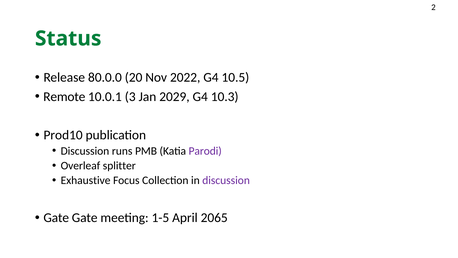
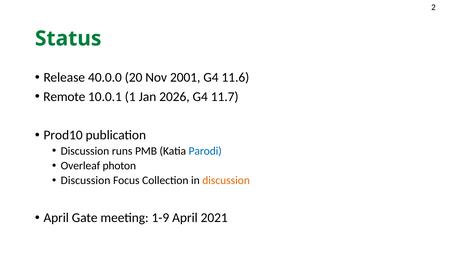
80.0.0: 80.0.0 -> 40.0.0 (105, 77)
2022: 2022 -> 2001 (185, 77)
10.5: 10.5 -> 11.6 (235, 77)
3: 3 -> 1 (130, 97)
2029: 2029 -> 2026 (174, 97)
10.3: 10.3 -> 11.7 (225, 97)
Parodi colour: purple -> blue (205, 151)
splitter: splitter -> photon (119, 165)
Exhaustive: Exhaustive -> Discussion (86, 180)
discussion colour: purple -> orange (226, 180)
Gate: Gate -> April (56, 217)
1-5: 1-5 -> 1-9 (160, 217)
2065: 2065 -> 2021 (214, 217)
